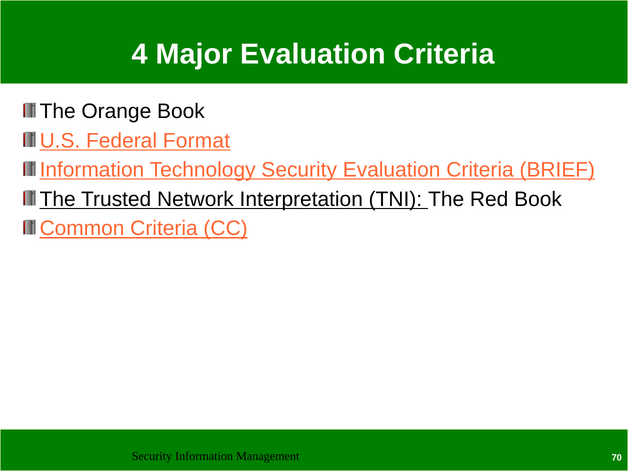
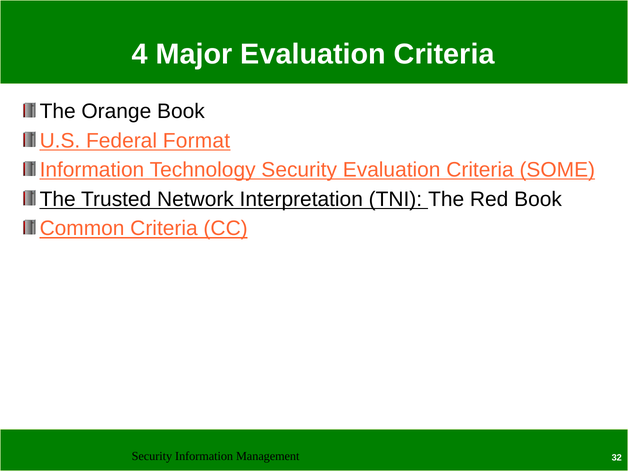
BRIEF: BRIEF -> SOME (557, 170)
70: 70 -> 32 (617, 458)
